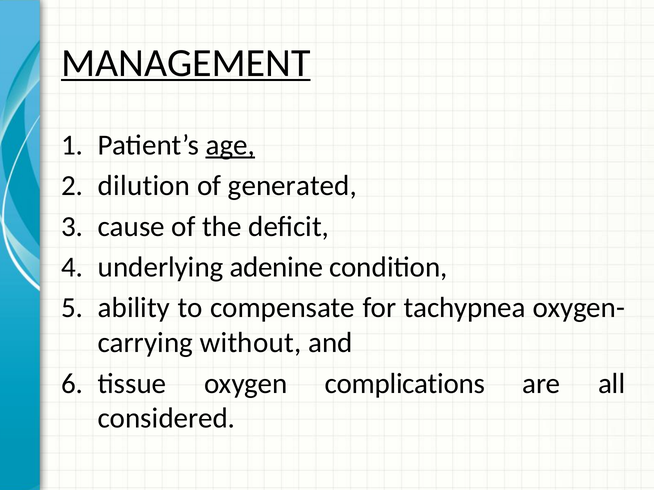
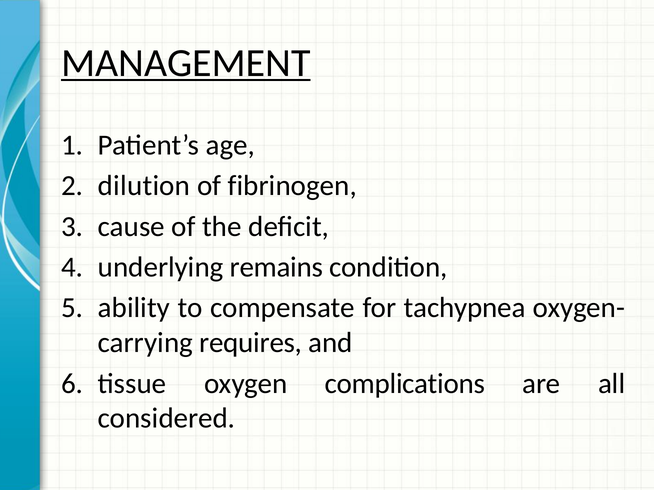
age underline: present -> none (230, 145)
generated: generated -> fibrinogen (292, 186)
adenine: adenine -> remains (276, 267)
without: without -> requires (251, 343)
